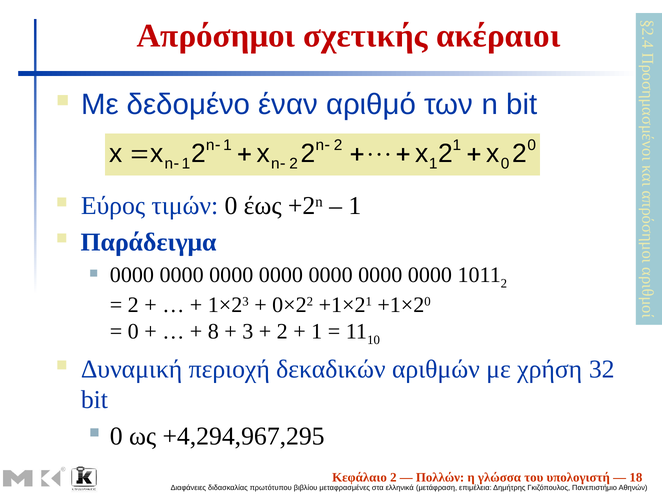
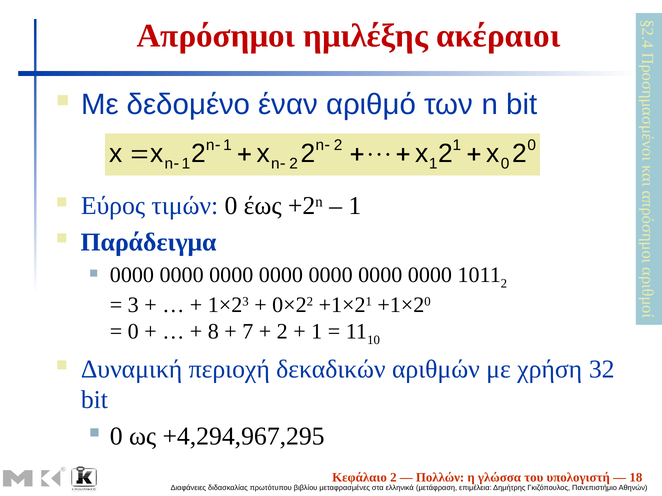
σχετικής: σχετικής -> ημιλέξης (366, 36)
2: 2 -> 3 (133, 305)
3: 3 -> 7 (248, 332)
